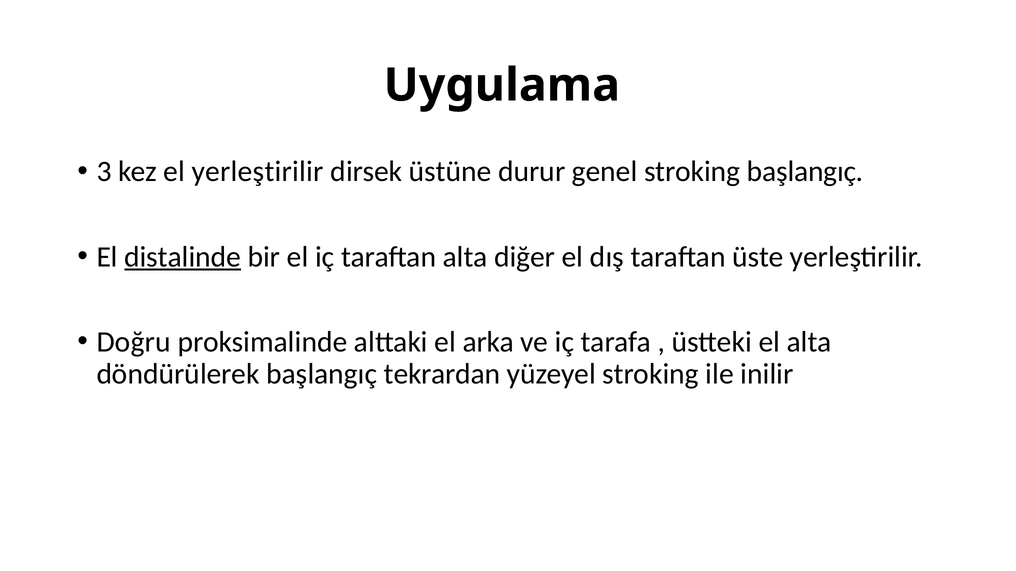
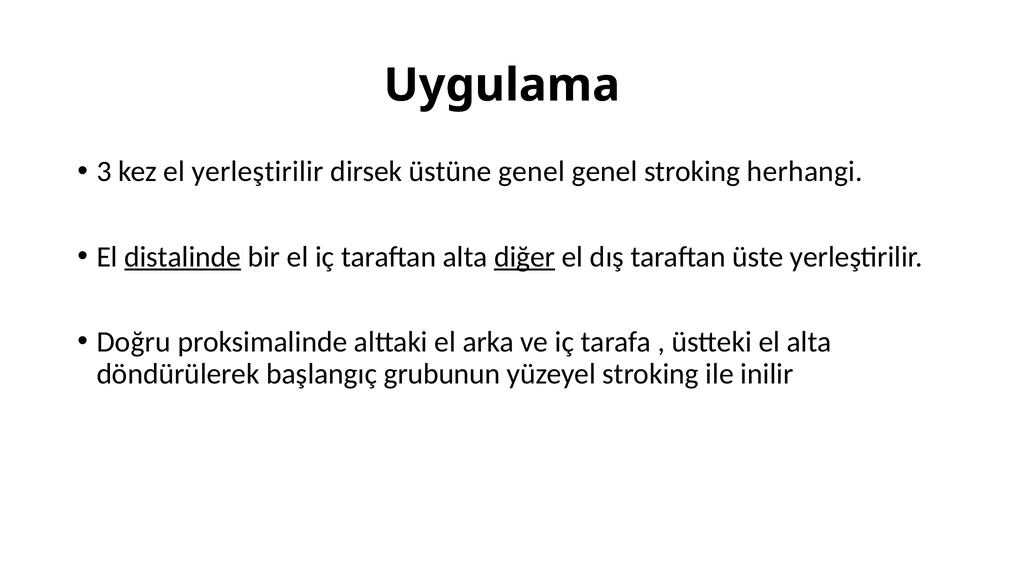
üstüne durur: durur -> genel (532, 172)
stroking başlangıç: başlangıç -> herhangi (805, 172)
diğer underline: none -> present (525, 257)
tekrardan: tekrardan -> grubunun (442, 374)
